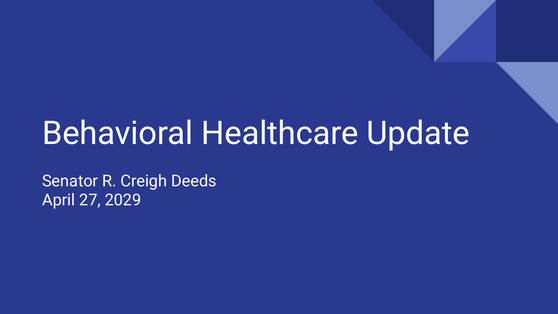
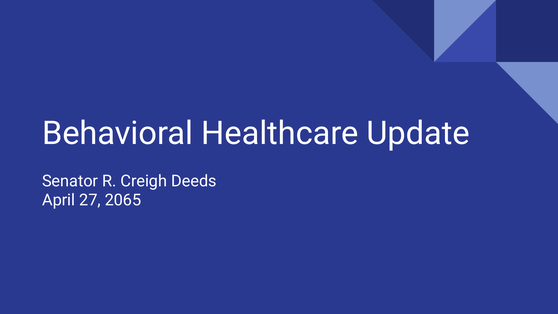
2029: 2029 -> 2065 (123, 200)
